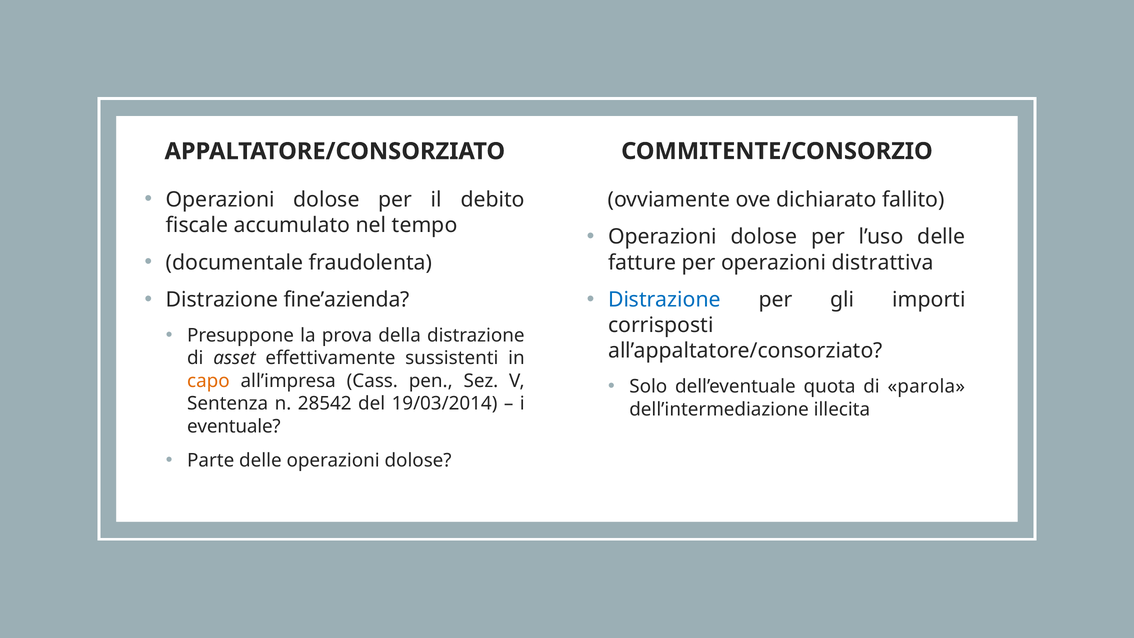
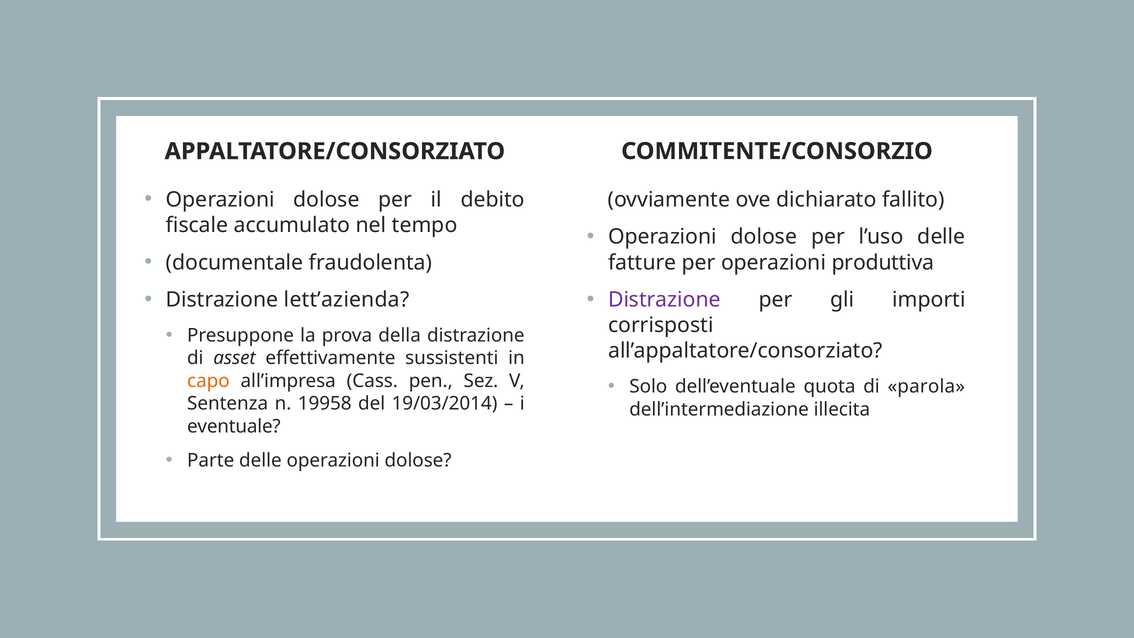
distrattiva: distrattiva -> produttiva (883, 262)
fine’azienda: fine’azienda -> lett’azienda (347, 300)
Distrazione colour: blue -> purple (664, 300)
28542: 28542 -> 19958 (325, 404)
